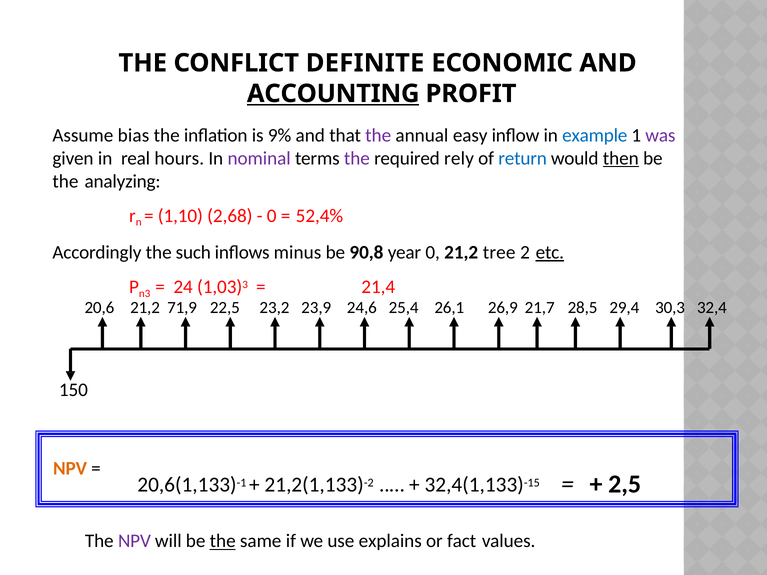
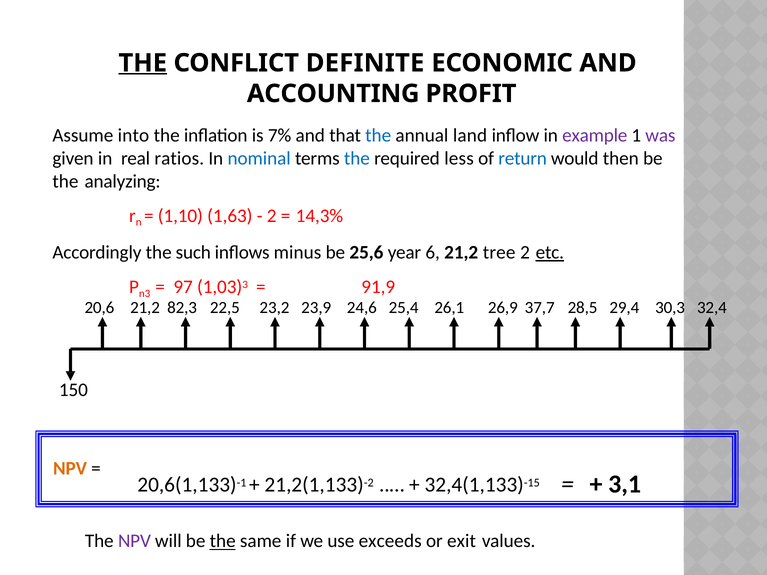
THE underline: none -> present (143, 63)
ACCOUNTING underline: present -> none (333, 94)
bias: bias -> into (133, 135)
9%: 9% -> 7% (280, 135)
the colour: purple -> blue (378, 135)
easy: easy -> land (470, 135)
example colour: blue -> purple (595, 135)
hours: hours -> ratios (179, 158)
nominal colour: purple -> blue (259, 158)
the colour: purple -> blue (357, 158)
rely: rely -> less (459, 158)
then underline: present -> none (621, 158)
2,68: 2,68 -> 1,63 (230, 216)
0: 0 -> 2 (272, 216)
52,4%: 52,4% -> 14,3% (319, 216)
90,8: 90,8 -> 25,6 (366, 253)
year 0: 0 -> 6 (433, 253)
24: 24 -> 97 (183, 287)
21,4: 21,4 -> 91,9 (378, 287)
71,9: 71,9 -> 82,3 (182, 308)
21,7: 21,7 -> 37,7 (540, 308)
2,5: 2,5 -> 3,1 (625, 484)
explains: explains -> exceeds (390, 541)
fact: fact -> exit (461, 541)
